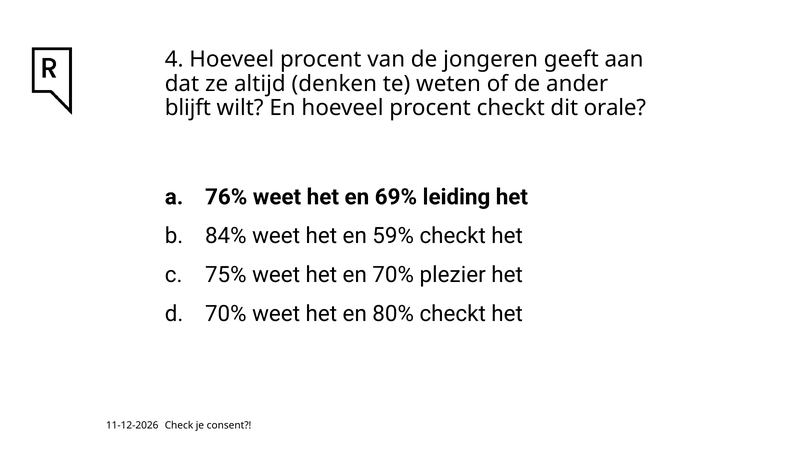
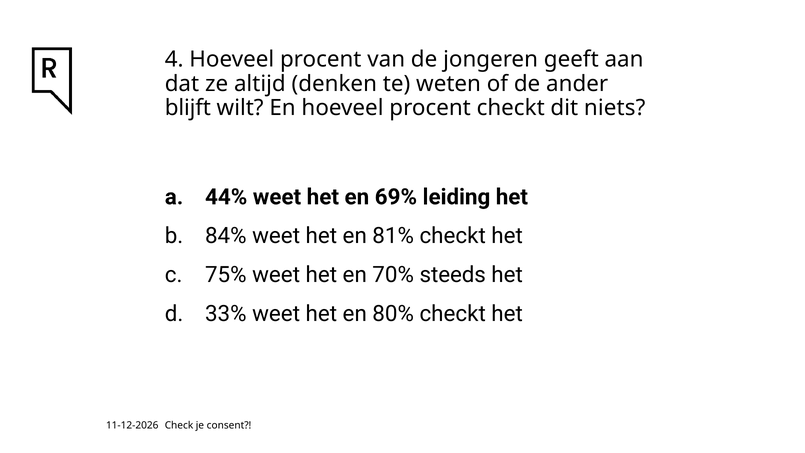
orale: orale -> niets (615, 108)
76%: 76% -> 44% (226, 197)
59%: 59% -> 81% (393, 236)
plezier: plezier -> steeds (453, 275)
70%: 70% -> 33% (226, 314)
